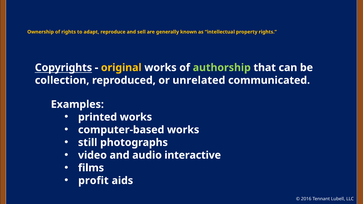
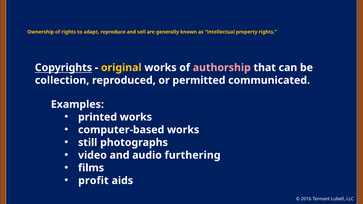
authorship colour: light green -> pink (222, 68)
unrelated: unrelated -> permitted (199, 80)
interactive: interactive -> furthering (193, 155)
